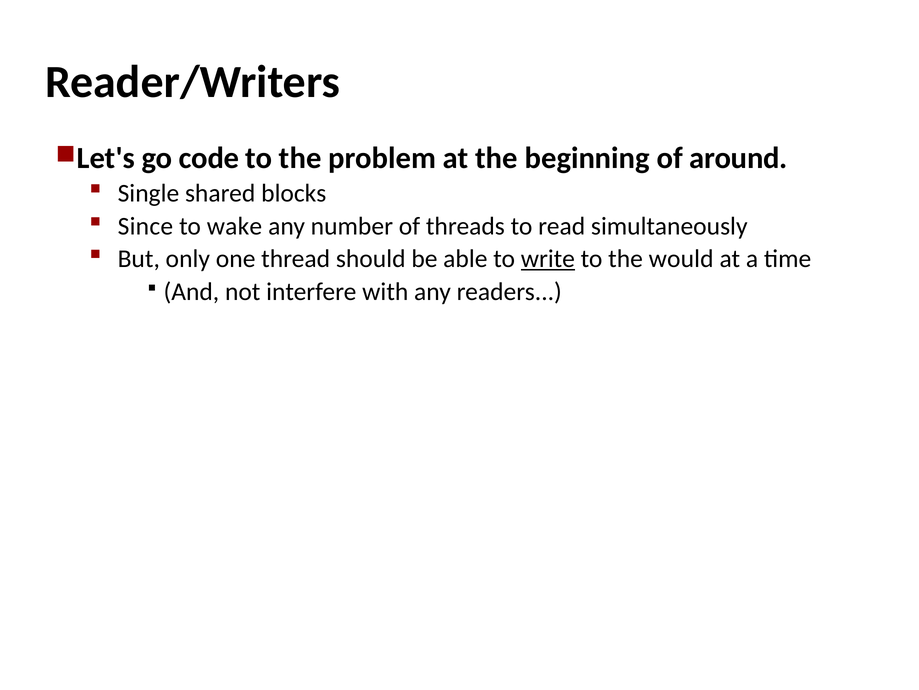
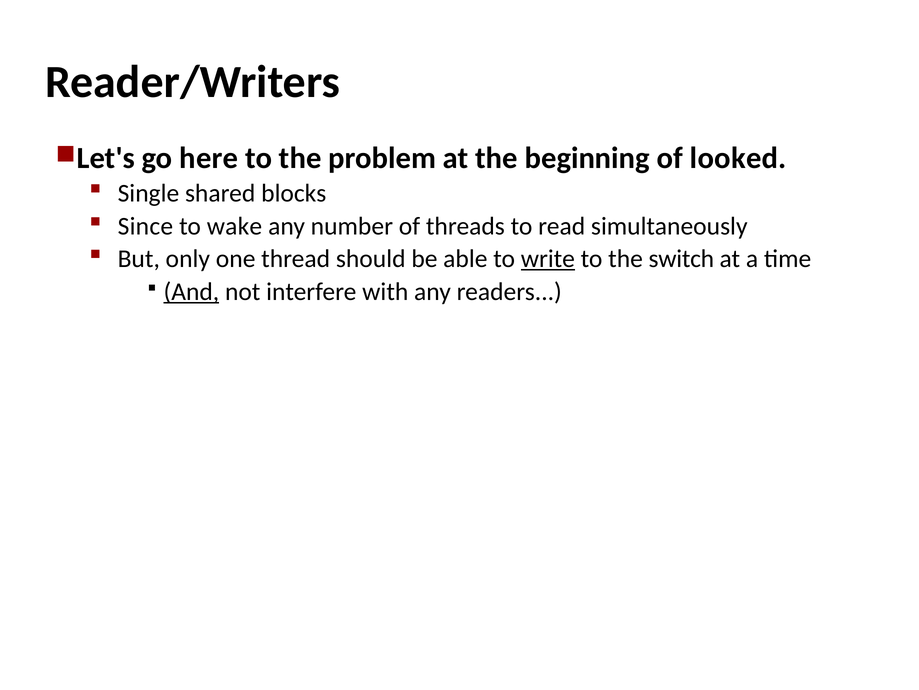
code: code -> here (209, 158)
around: around -> looked (738, 158)
would: would -> switch (681, 259)
And underline: none -> present (191, 291)
